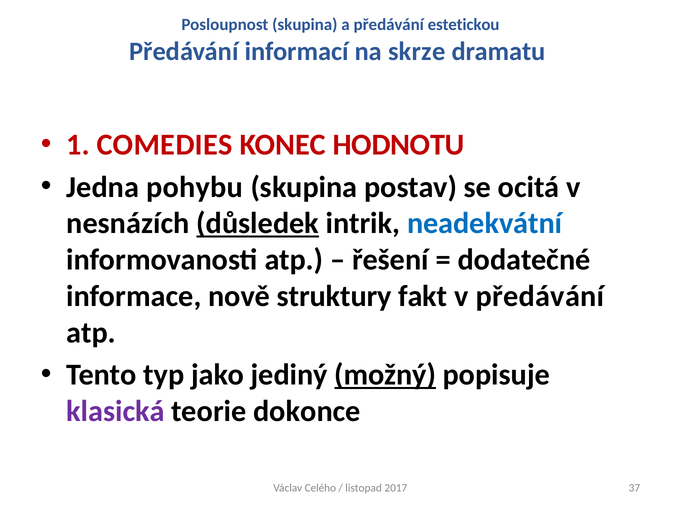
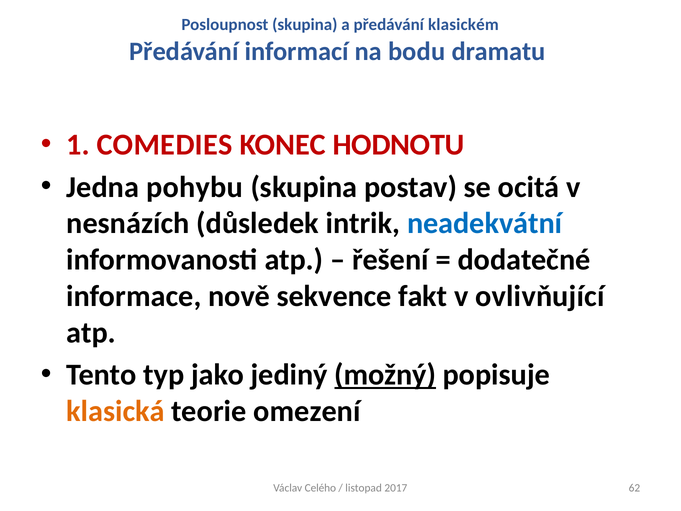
estetickou: estetickou -> klasickém (463, 24)
skrze: skrze -> bodu (417, 51)
důsledek underline: present -> none (258, 223)
struktury: struktury -> sekvence (334, 296)
v předávání: předávání -> ovlivňující (540, 296)
klasická colour: purple -> orange (115, 411)
dokonce: dokonce -> omezení (307, 411)
37: 37 -> 62 (634, 488)
